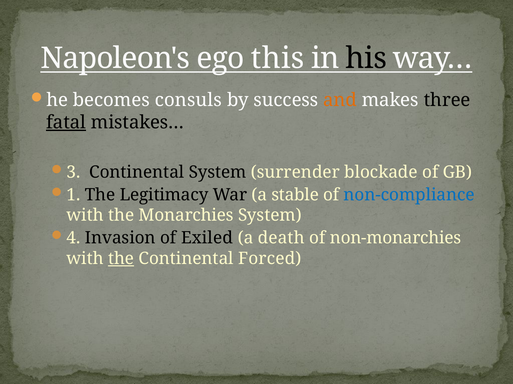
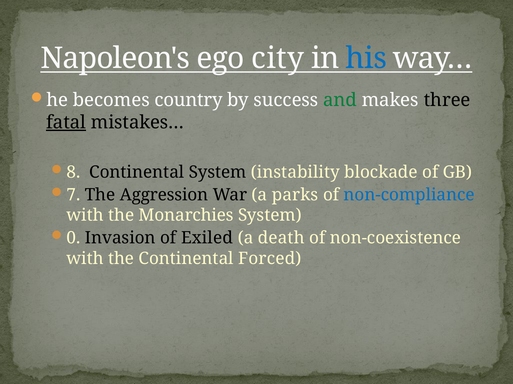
this: this -> city (278, 59)
his colour: black -> blue (366, 59)
consuls: consuls -> country (189, 100)
and colour: orange -> green (340, 100)
3: 3 -> 8 (74, 173)
surrender: surrender -> instability (295, 173)
1: 1 -> 7 (74, 195)
Legitimacy: Legitimacy -> Aggression (164, 195)
stable: stable -> parks (295, 195)
4: 4 -> 0 (74, 238)
non-monarchies: non-monarchies -> non-coexistence (395, 238)
the underline: present -> none (121, 259)
